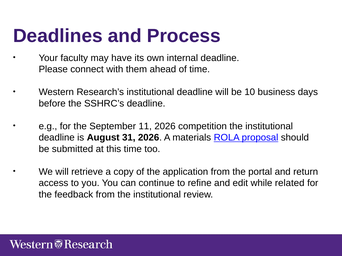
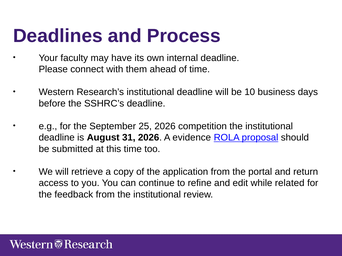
11: 11 -> 25 (145, 126)
materials: materials -> evidence (192, 138)
